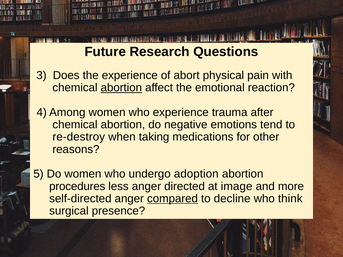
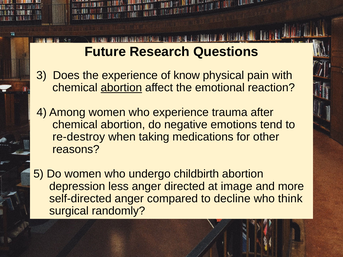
abort: abort -> know (187, 75)
adoption: adoption -> childbirth (196, 174)
procedures: procedures -> depression (77, 186)
compared underline: present -> none (172, 199)
presence: presence -> randomly (118, 211)
